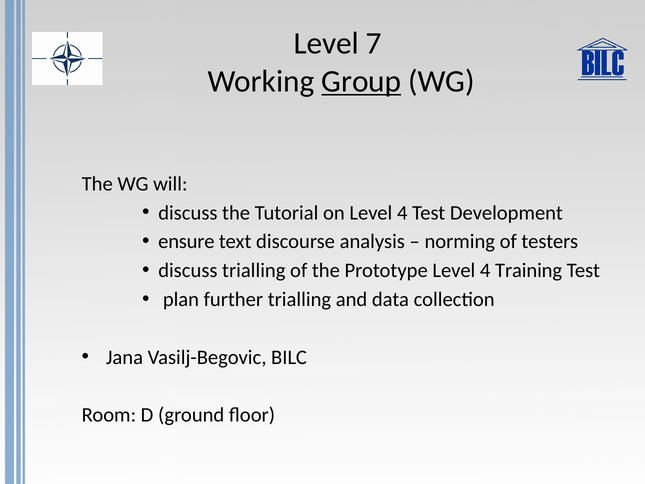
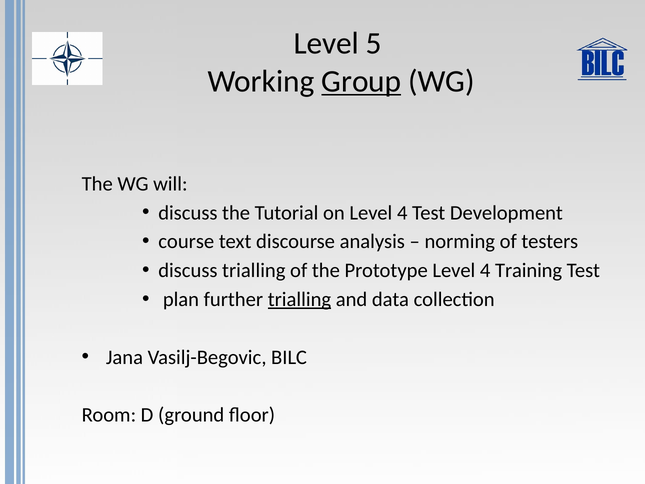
7: 7 -> 5 (374, 44)
ensure: ensure -> course (186, 242)
trialling underline: none -> present (299, 299)
